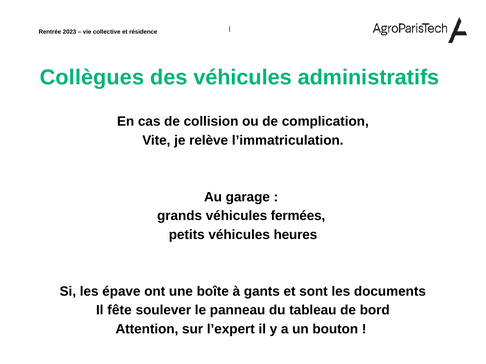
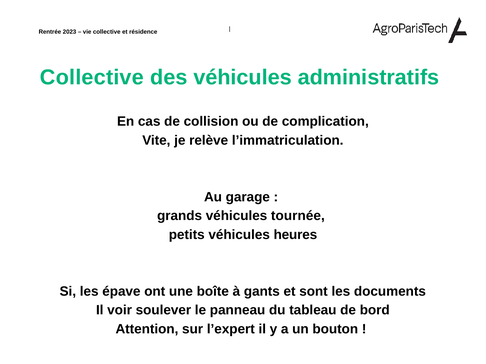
Collègues: Collègues -> Collective (92, 78)
fermées: fermées -> tournée (298, 216)
fête: fête -> voir (120, 311)
